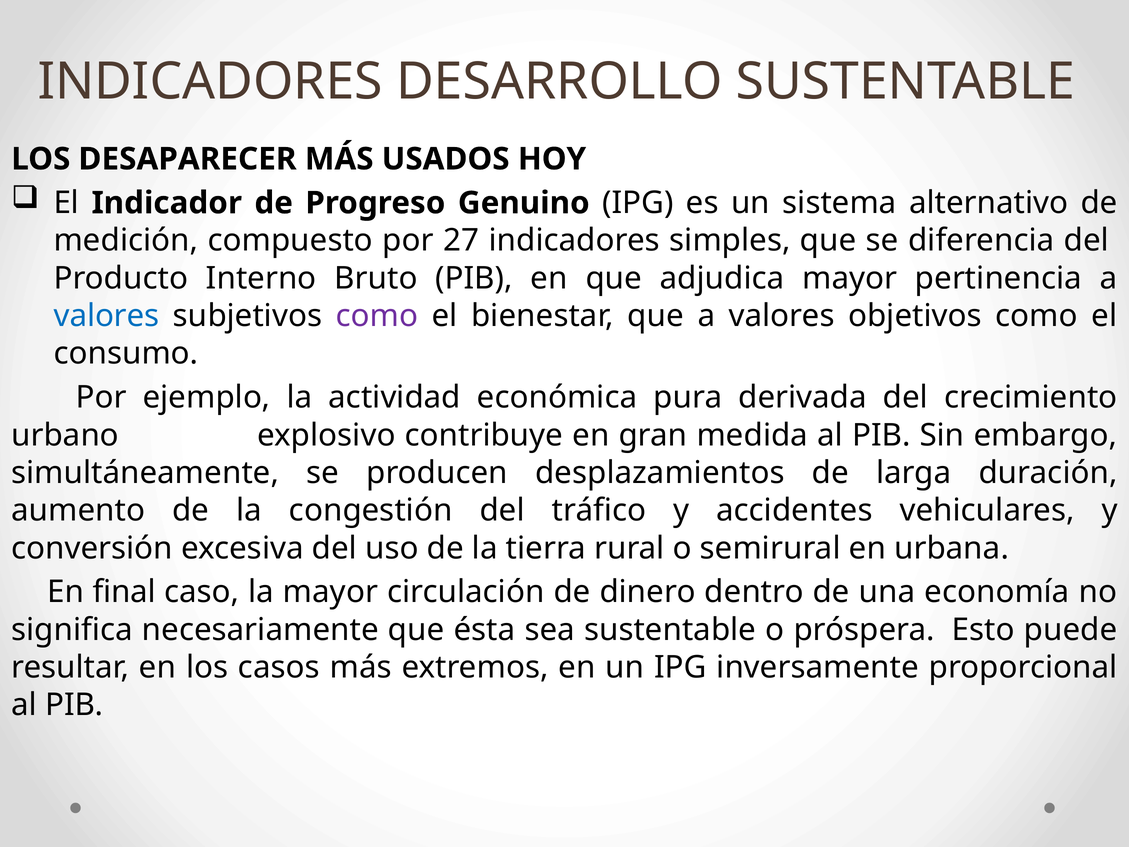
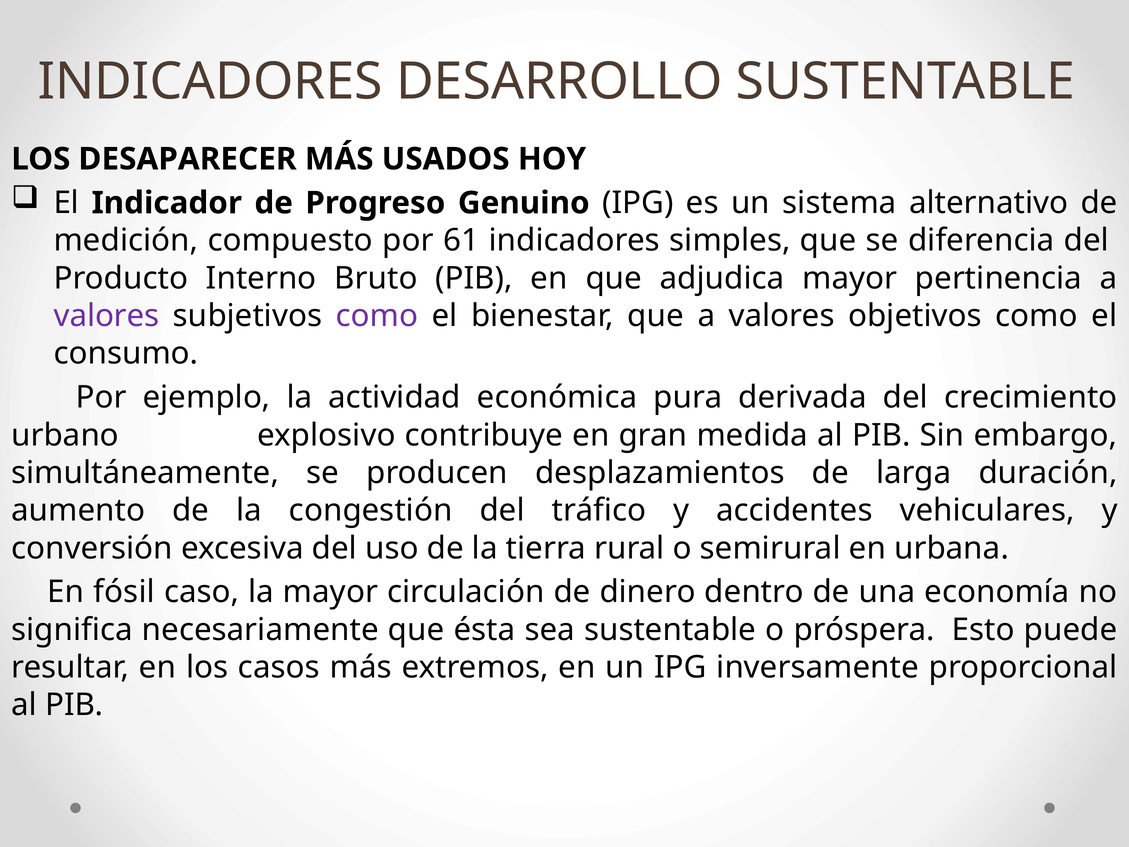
27: 27 -> 61 (461, 241)
valores colour: blue -> purple (107, 316)
final: final -> fósil (124, 592)
